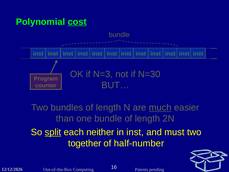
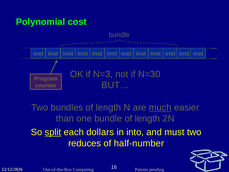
cost underline: present -> none (77, 22)
neither: neither -> dollars (100, 132)
in inst: inst -> into (135, 132)
together: together -> reduces (85, 143)
